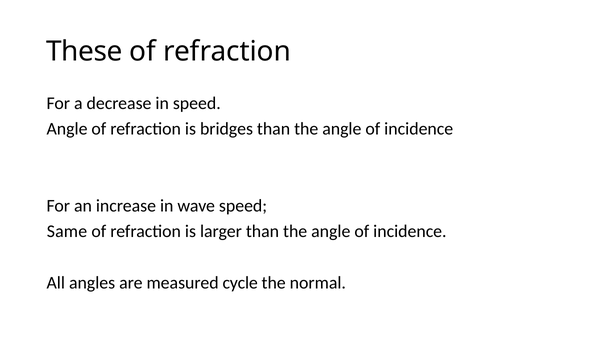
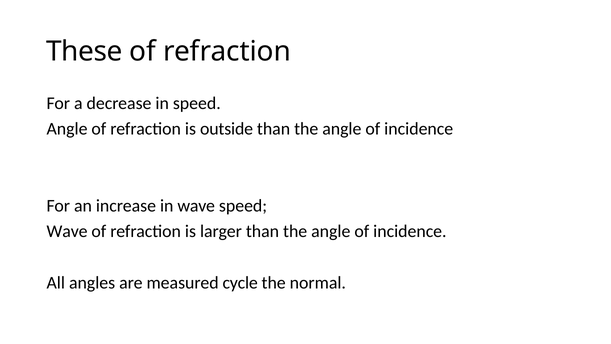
bridges: bridges -> outside (227, 129)
Same: Same -> Wave (67, 231)
